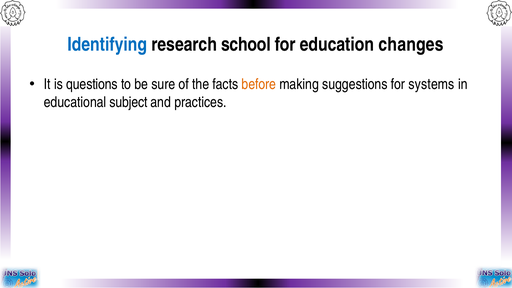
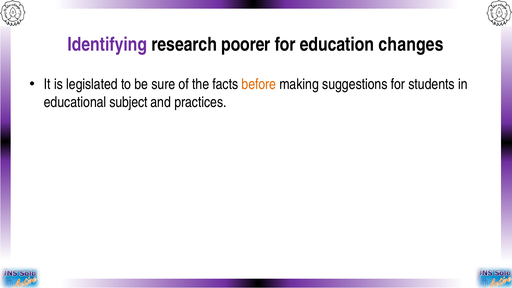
Identifying colour: blue -> purple (107, 45)
school: school -> poorer (246, 45)
questions: questions -> legislated (92, 84)
systems: systems -> students (432, 84)
